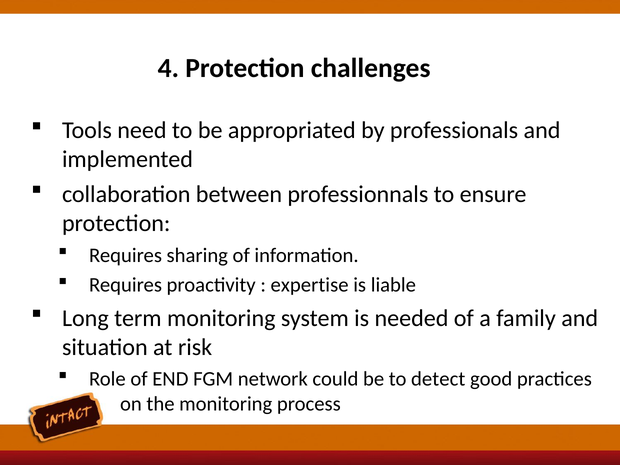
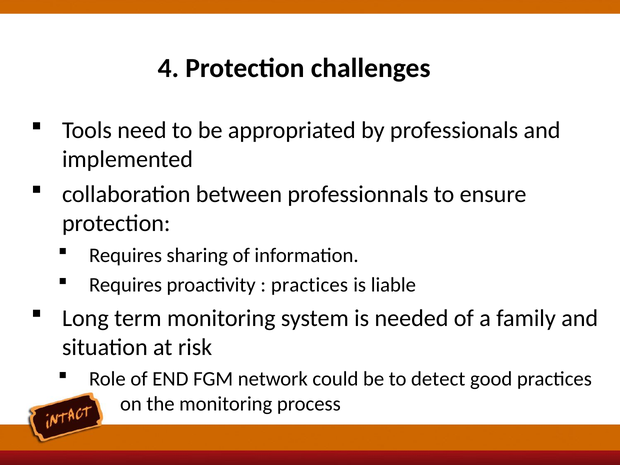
expertise: expertise -> practices (310, 285)
